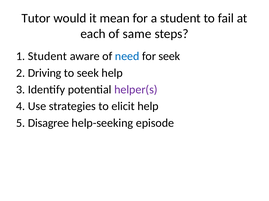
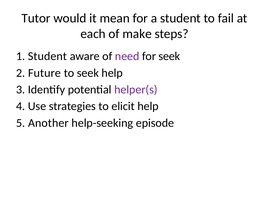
same: same -> make (137, 34)
need colour: blue -> purple (127, 56)
Driving: Driving -> Future (45, 73)
Disagree: Disagree -> Another (48, 123)
